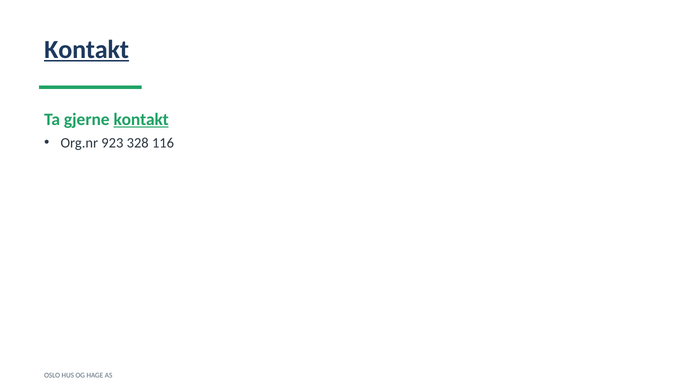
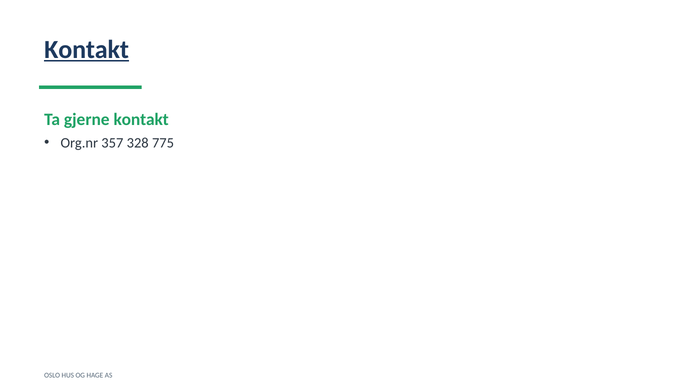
kontakt underline: present -> none (141, 120)
923: 923 -> 357 (112, 143)
116: 116 -> 775 (163, 143)
